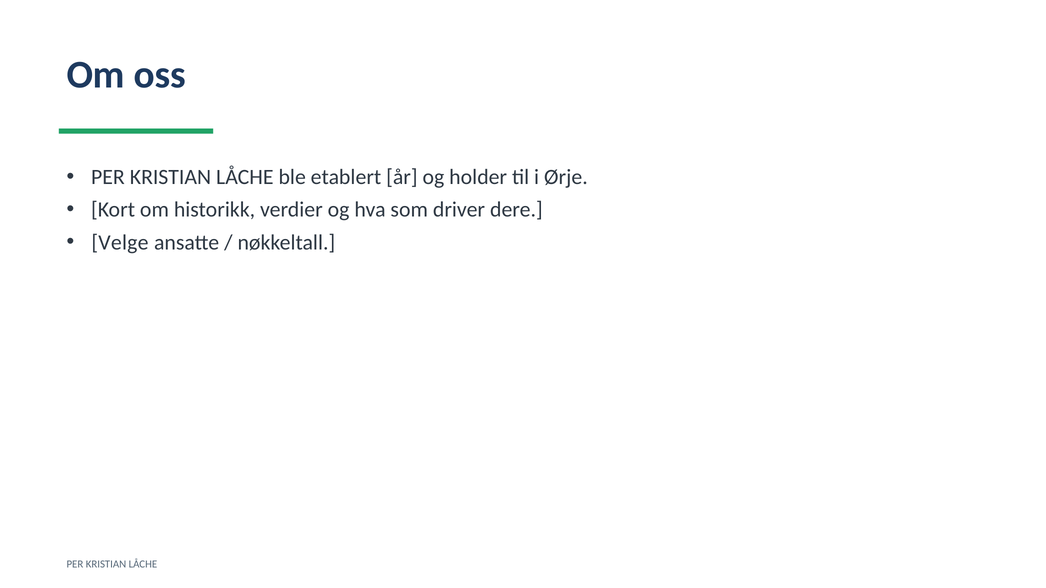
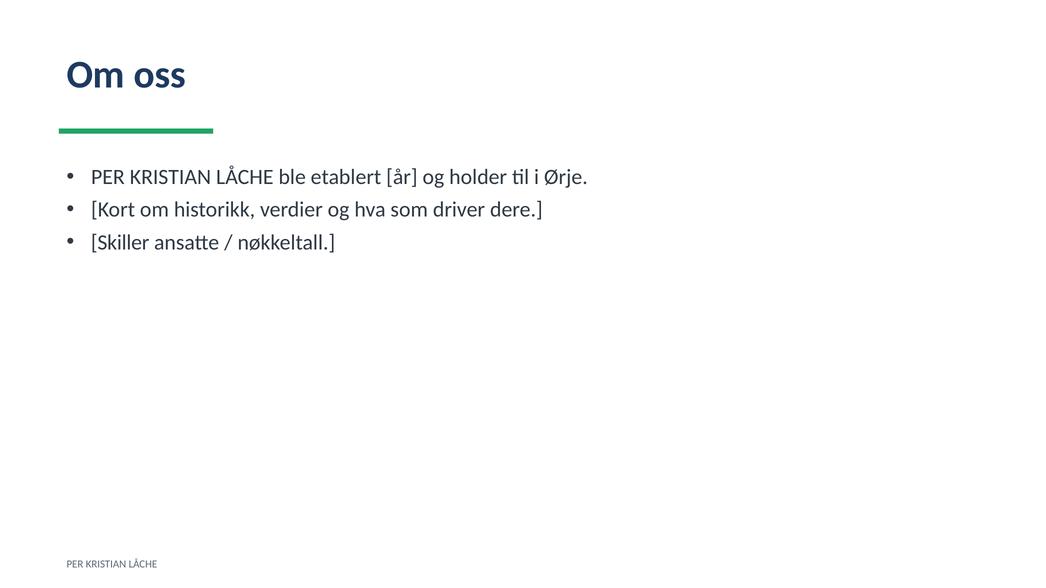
Velge: Velge -> Skiller (120, 243)
